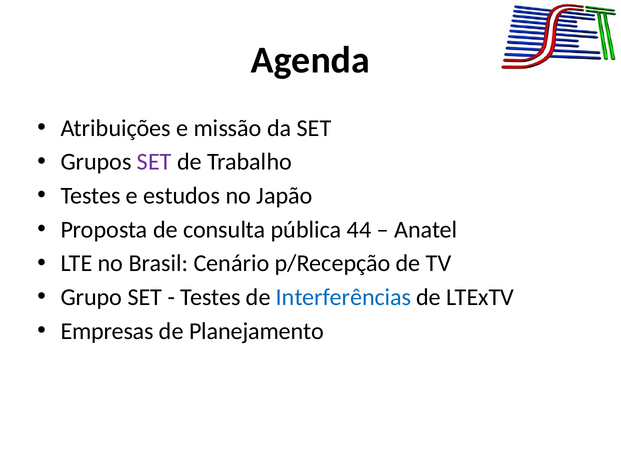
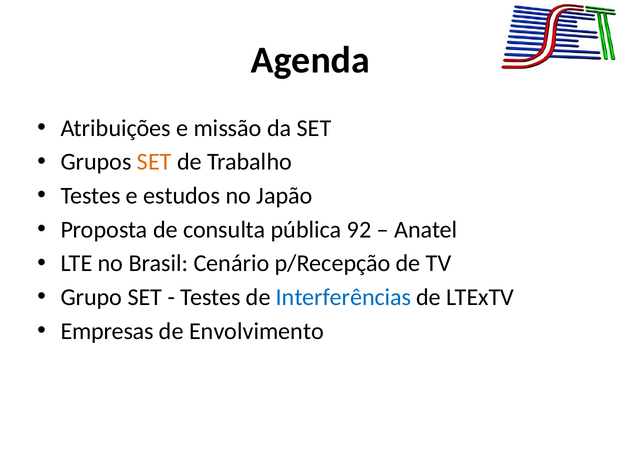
SET colour: purple -> orange (154, 162)
44: 44 -> 92 (359, 229)
Planejamento: Planejamento -> Envolvimento (256, 331)
